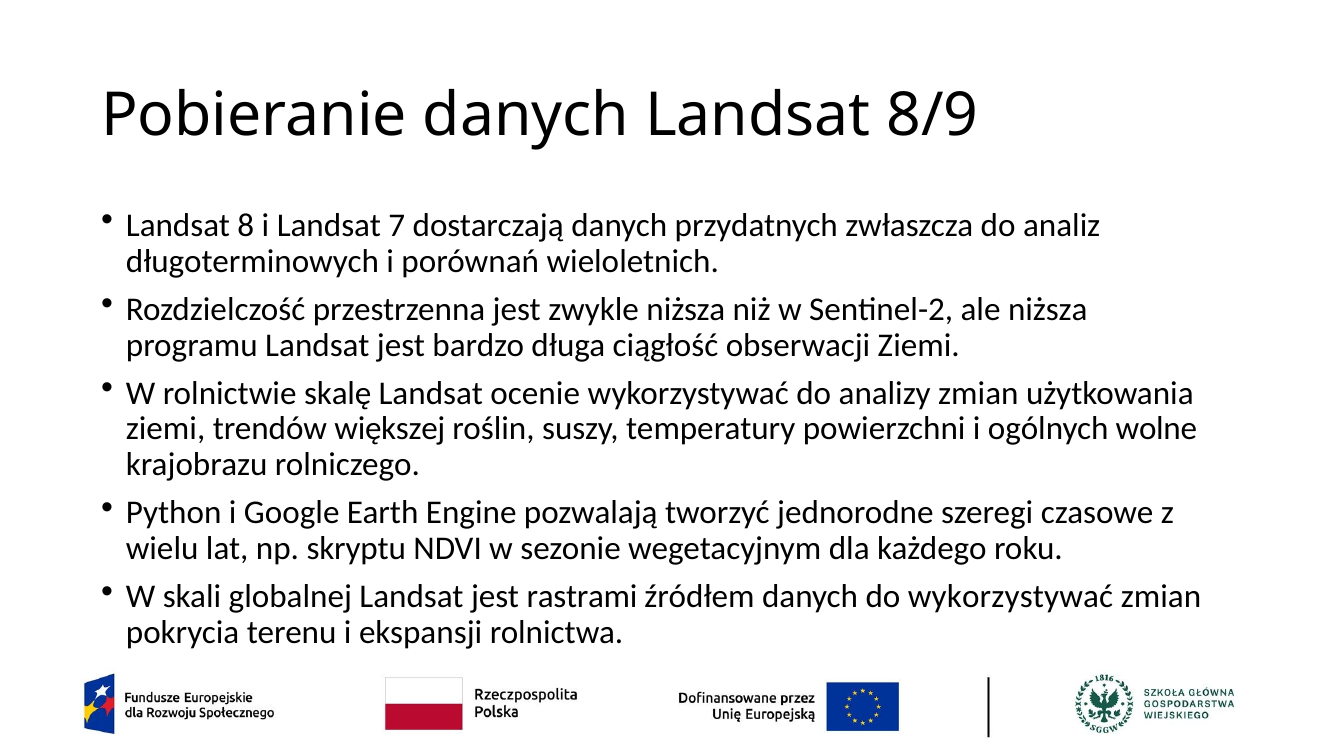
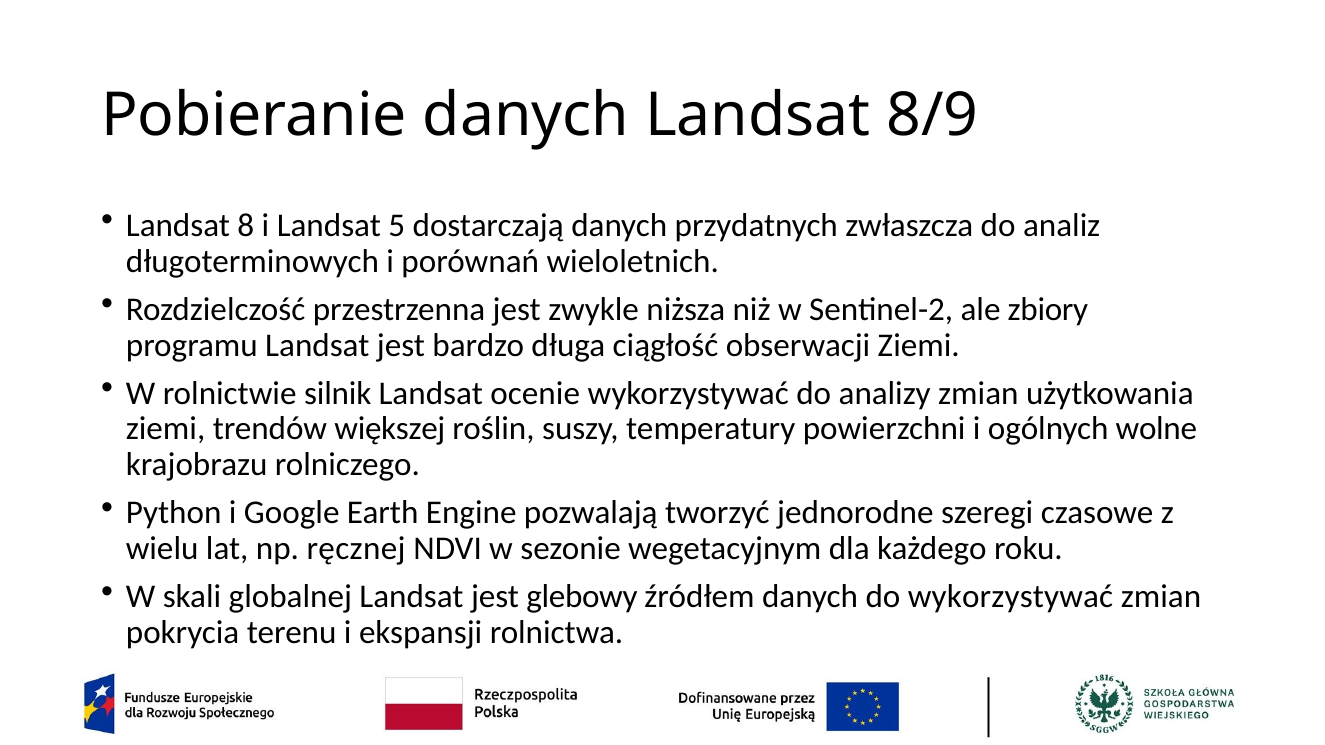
7: 7 -> 5 (397, 226)
ale niższa: niższa -> zbiory (1048, 309)
skalę: skalę -> silnik (338, 393)
skryptu: skryptu -> ręcznej (356, 549)
rastrami: rastrami -> glebowy (582, 597)
